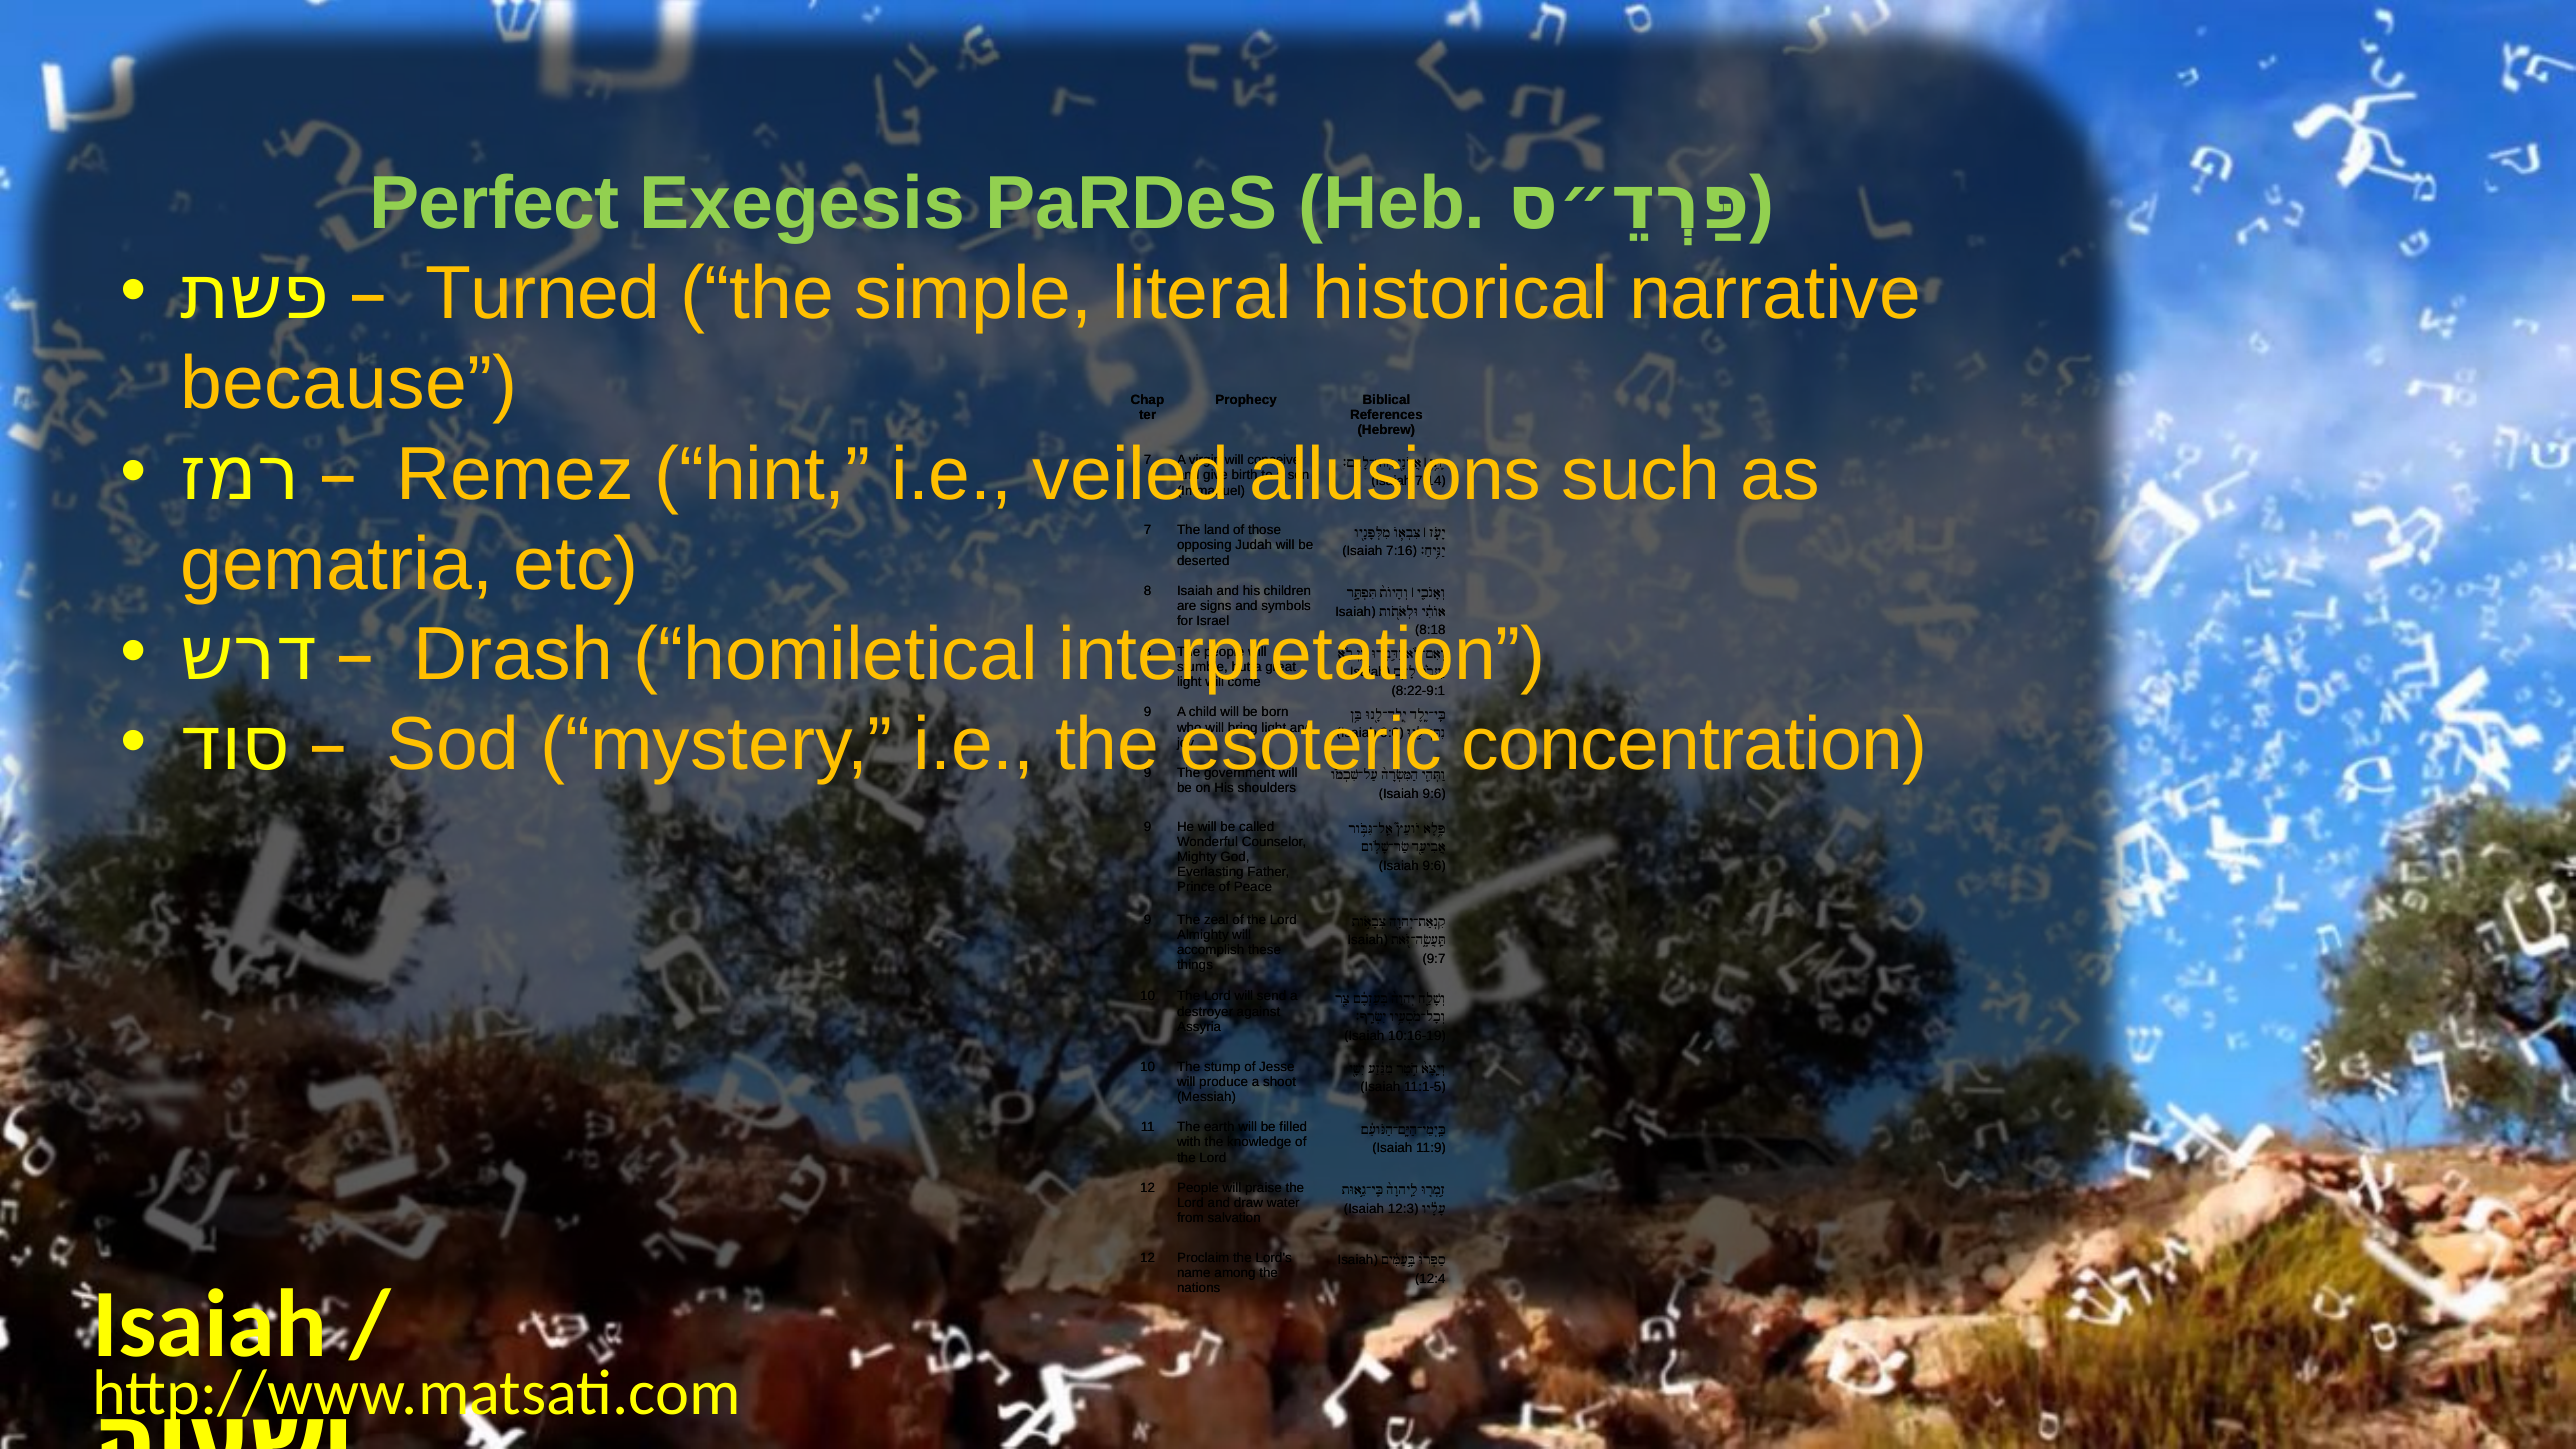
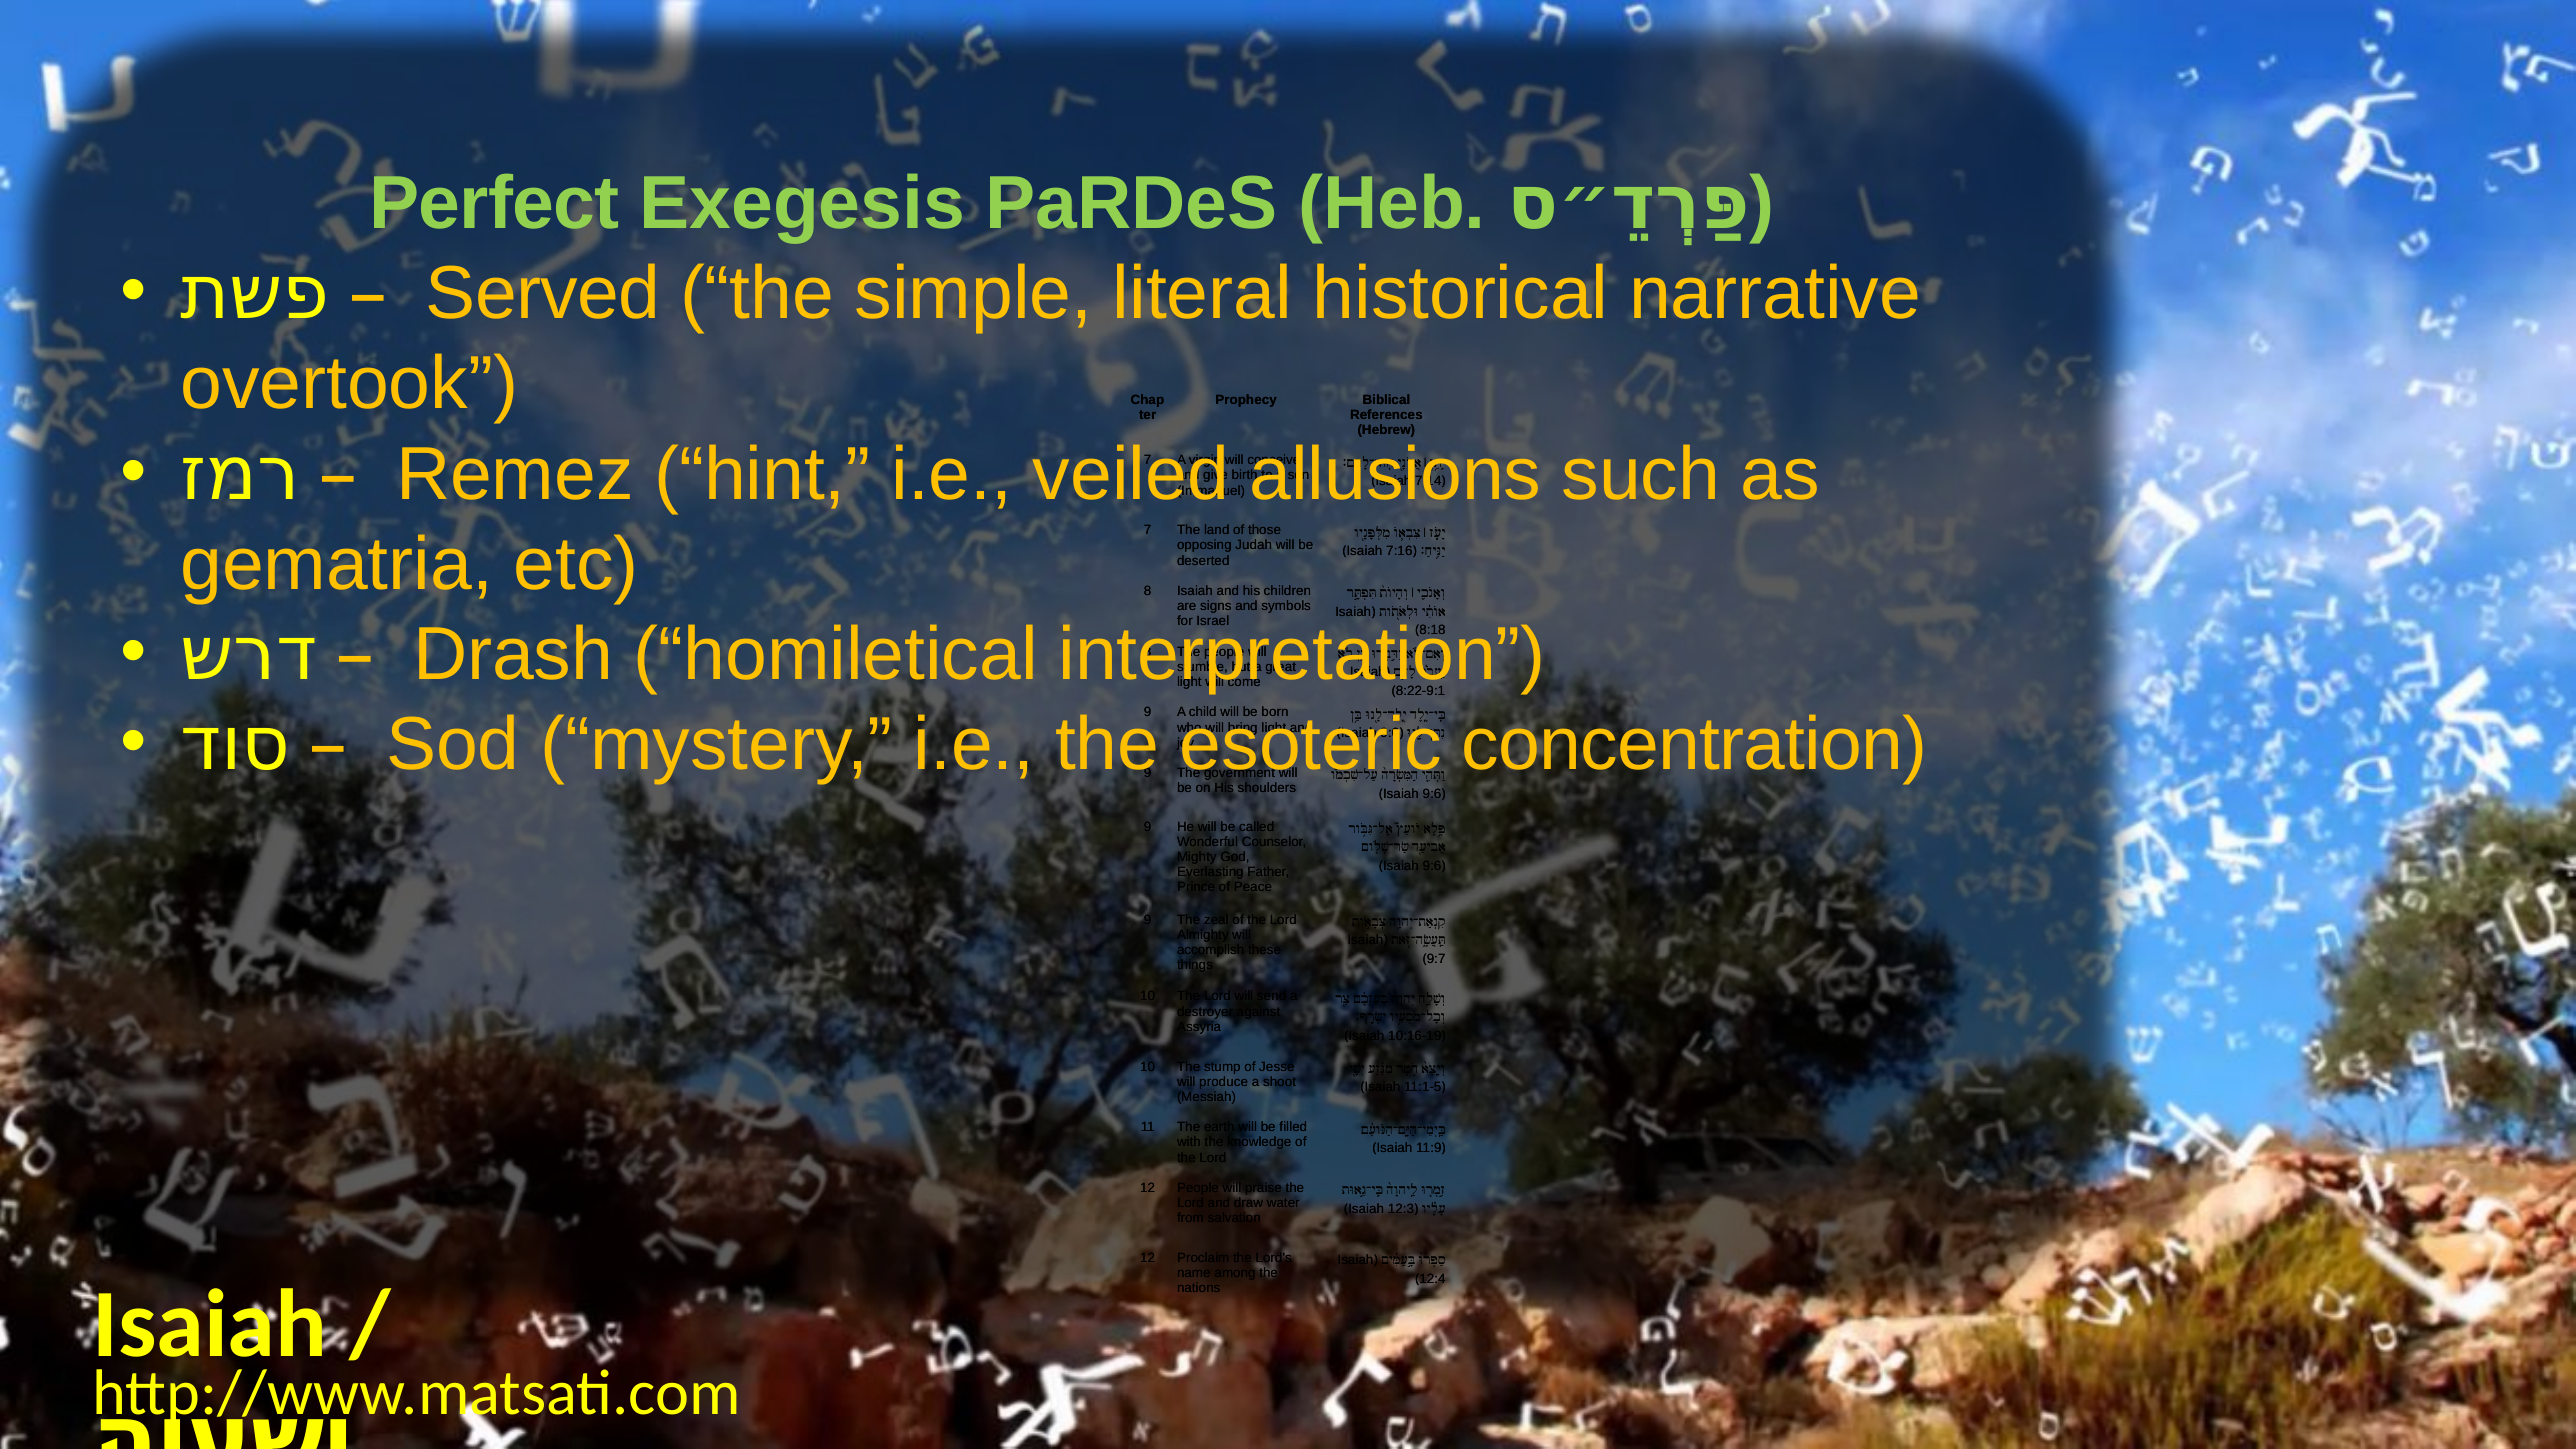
Turned: Turned -> Served (543, 294)
because: because -> overtook (349, 384)
